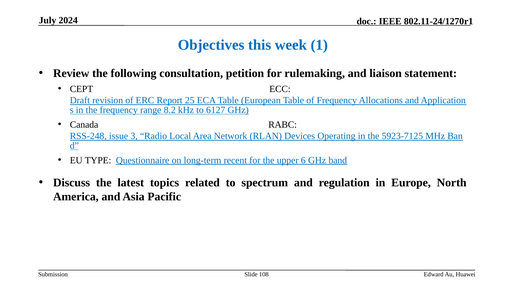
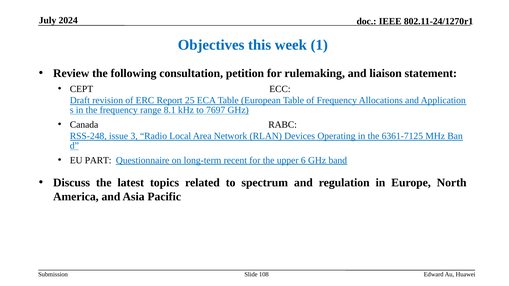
8.2: 8.2 -> 8.1 (170, 110)
6127: 6127 -> 7697 (216, 110)
5923-7125: 5923-7125 -> 6361-7125 (402, 136)
TYPE: TYPE -> PART (98, 160)
